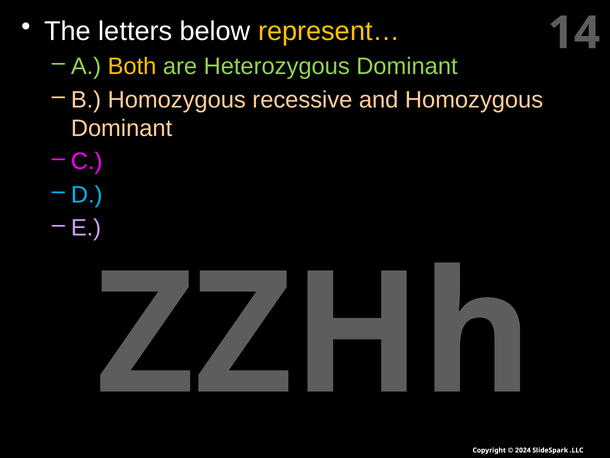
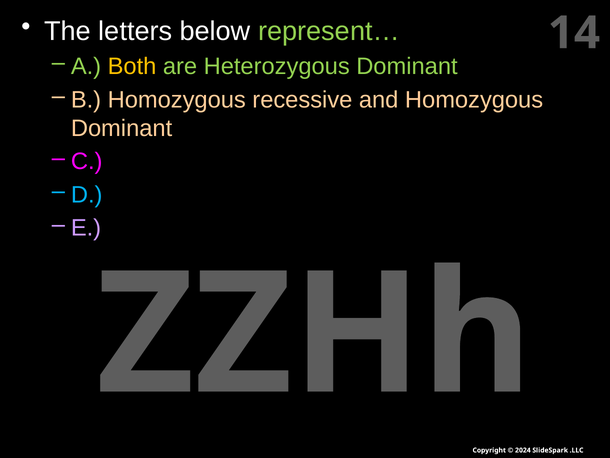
represent… colour: yellow -> light green (329, 31)
